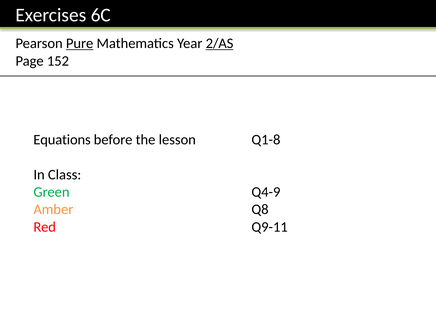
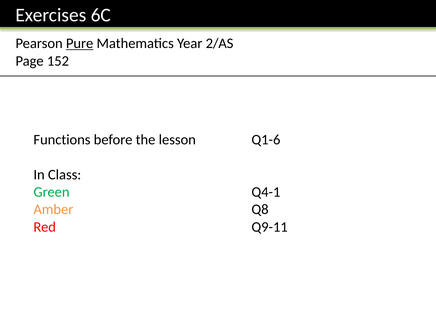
2/AS underline: present -> none (220, 43)
Equations: Equations -> Functions (62, 140)
Q1-8: Q1-8 -> Q1-6 (266, 140)
Q4-9: Q4-9 -> Q4-1 (266, 192)
